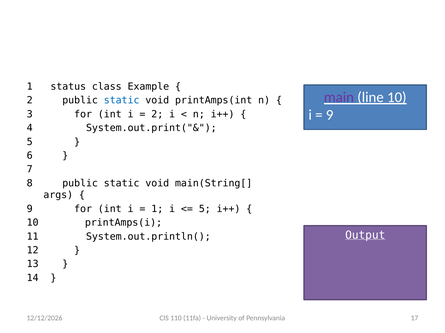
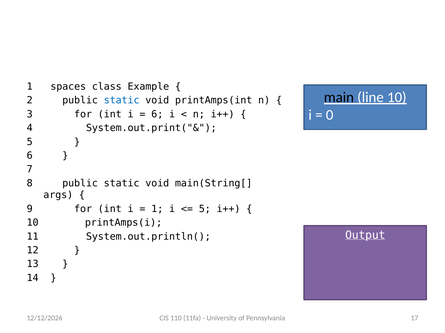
status: status -> spaces (68, 87)
main colour: purple -> black (339, 97)
9: 9 -> 0 (330, 115)
2: 2 -> 6 (157, 114)
